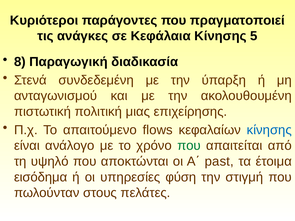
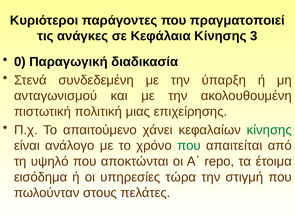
5: 5 -> 3 (254, 36)
8: 8 -> 0 (20, 62)
flows: flows -> χάνει (158, 130)
κίνησης colour: blue -> green (269, 130)
past: past -> repo (219, 162)
φύση: φύση -> τώρα (181, 177)
